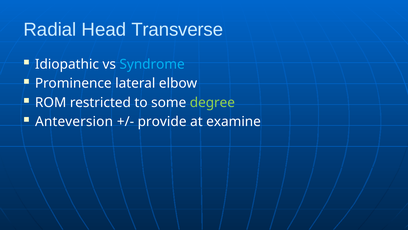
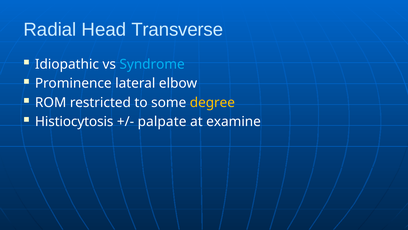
degree colour: light green -> yellow (212, 102)
Anteversion: Anteversion -> Histiocytosis (74, 121)
provide: provide -> palpate (162, 121)
